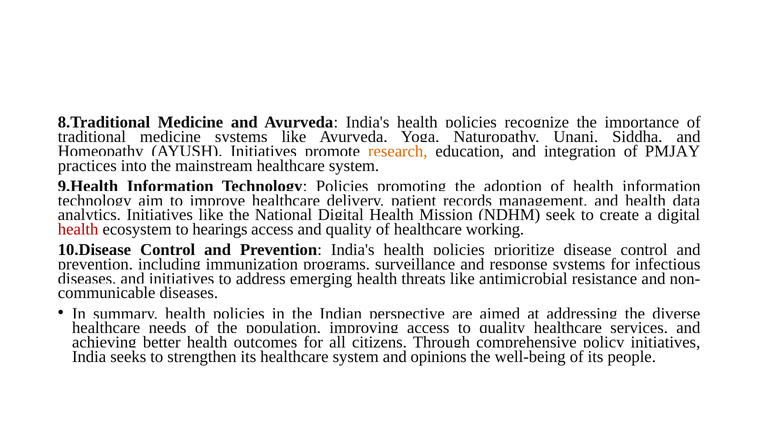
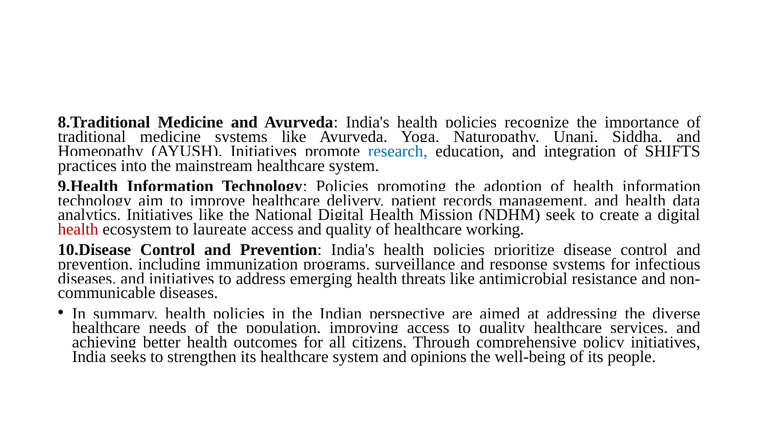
research colour: orange -> blue (398, 151)
PMJAY: PMJAY -> SHIFTS (673, 151)
hearings: hearings -> laureate (220, 229)
